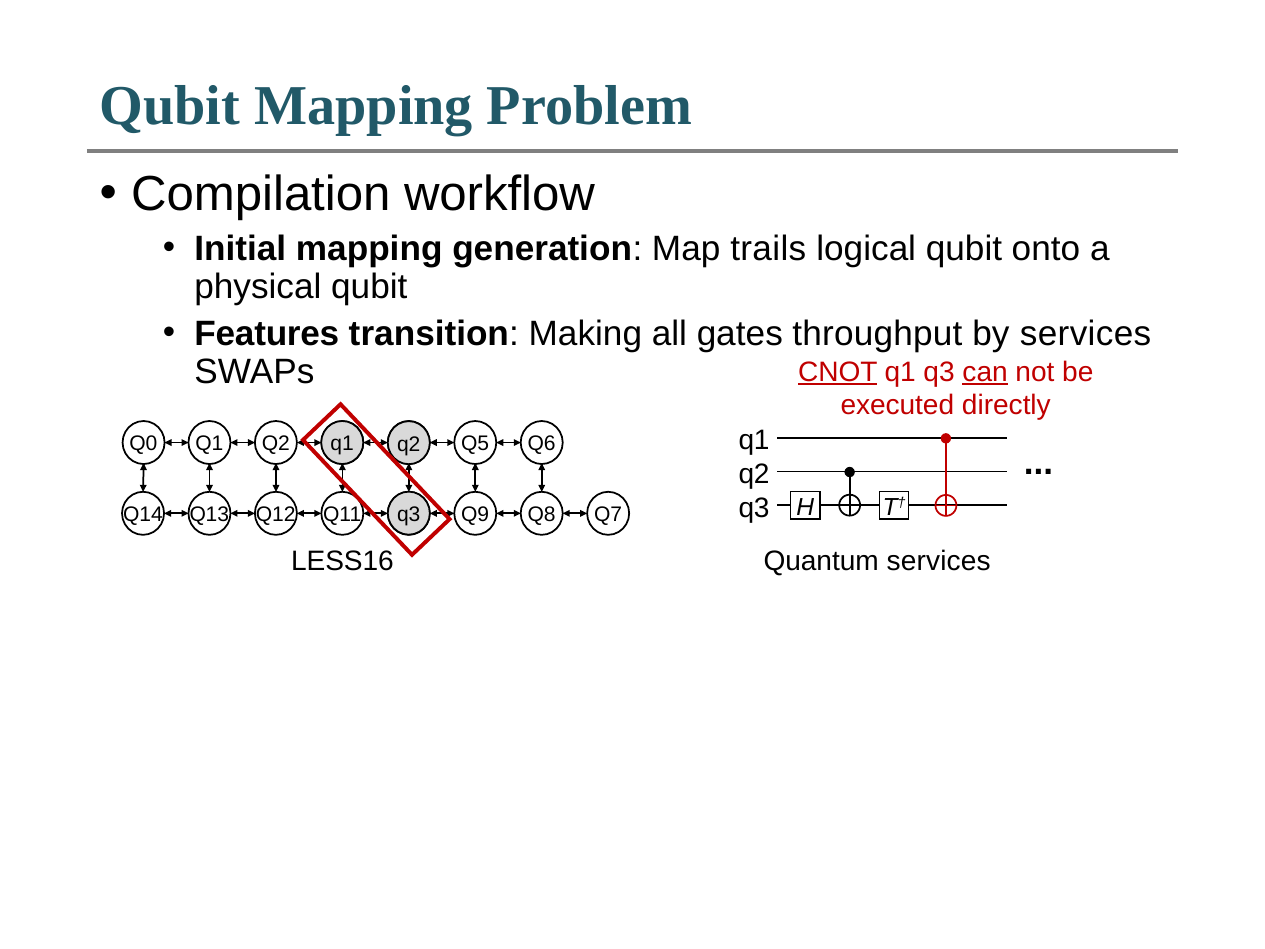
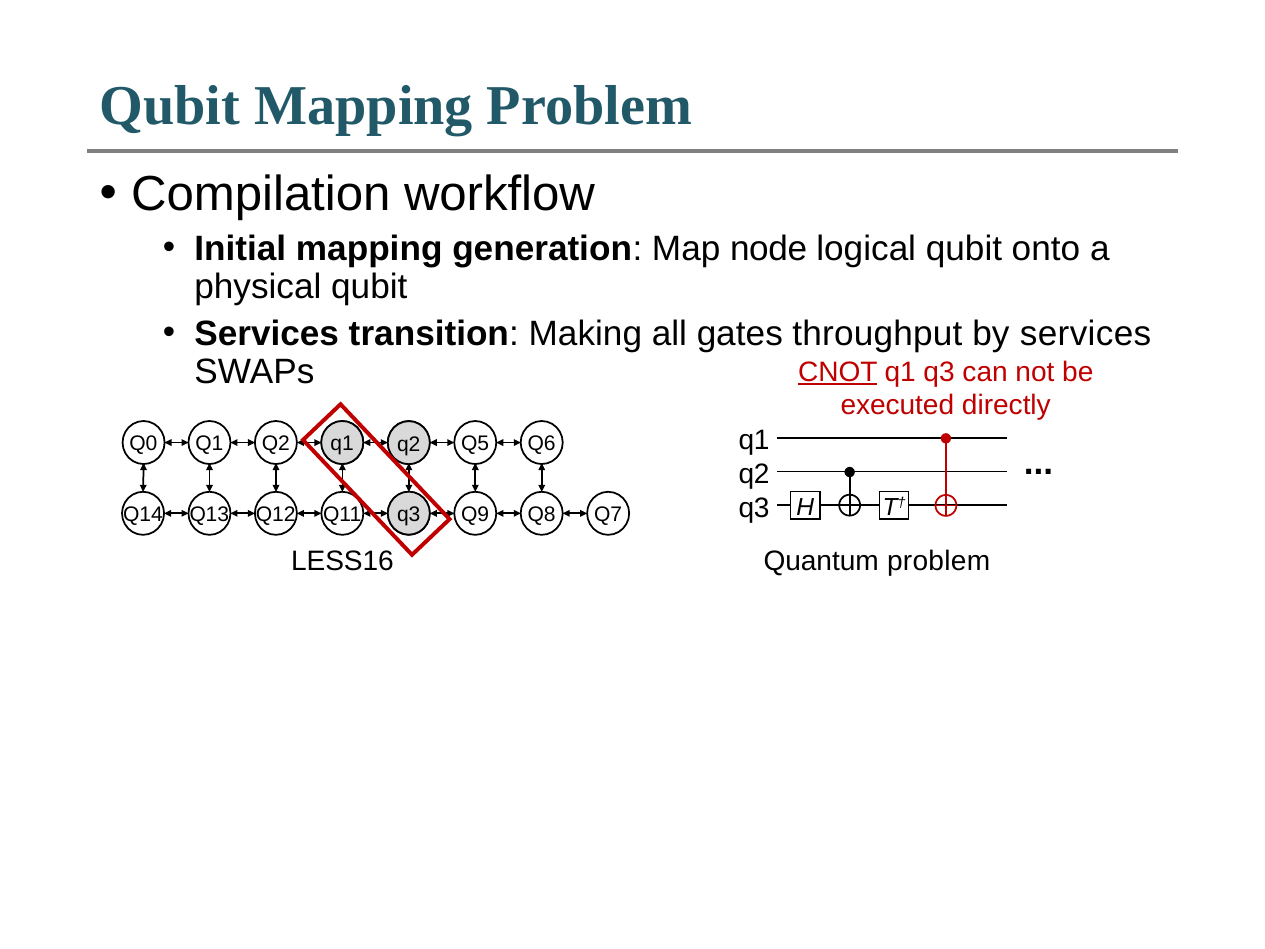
trails: trails -> node (769, 249)
Features: Features -> Services (267, 333)
can underline: present -> none (985, 372)
Quantum services: services -> problem (939, 561)
